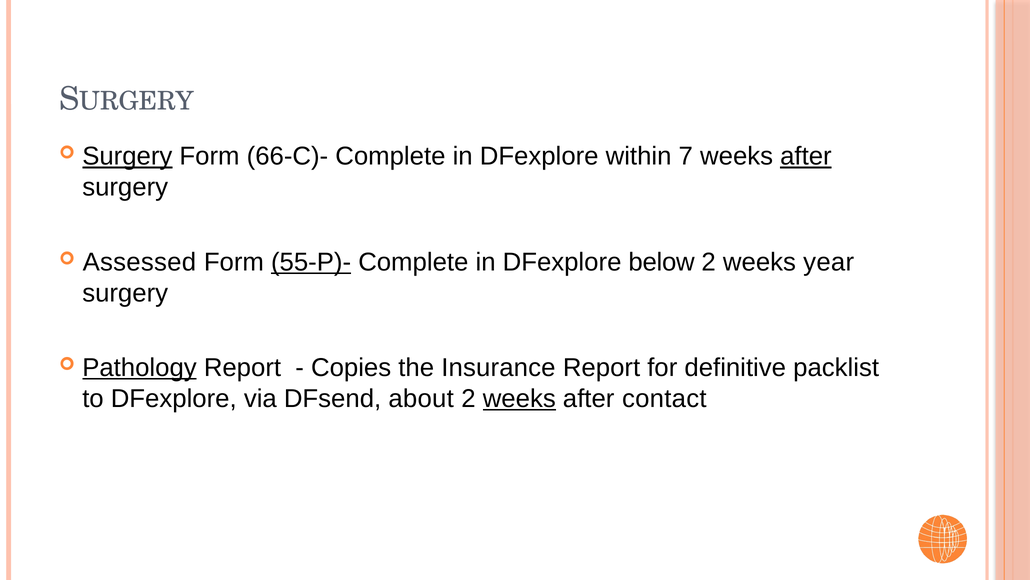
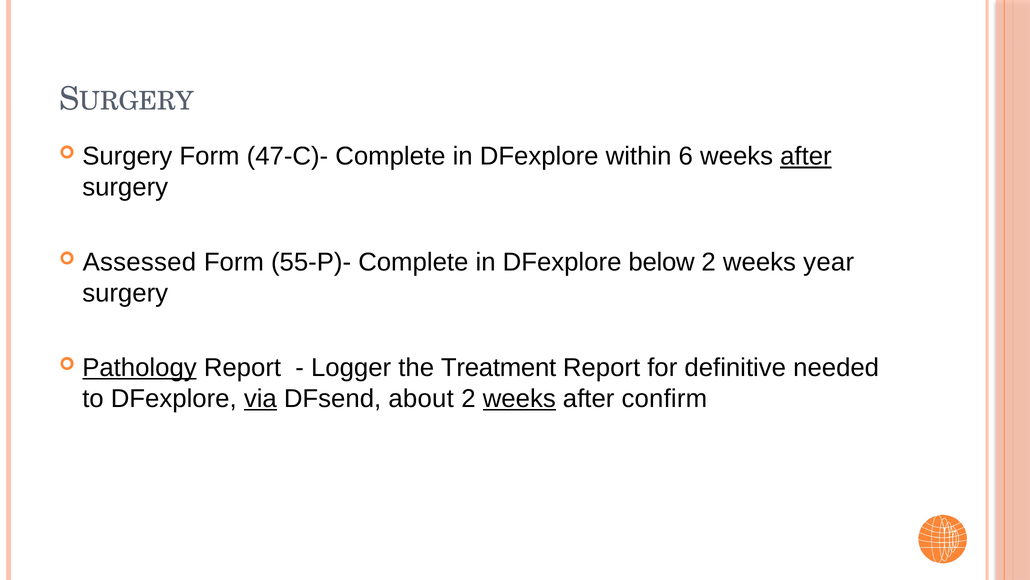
Surgery underline: present -> none (127, 156)
66-C)-: 66-C)- -> 47-C)- (287, 156)
7: 7 -> 6 (686, 156)
55-P)- underline: present -> none (311, 262)
Copies: Copies -> Logger (351, 367)
Insurance: Insurance -> Treatment (499, 367)
packlist: packlist -> needed (836, 367)
via underline: none -> present (260, 398)
contact: contact -> confirm (664, 398)
